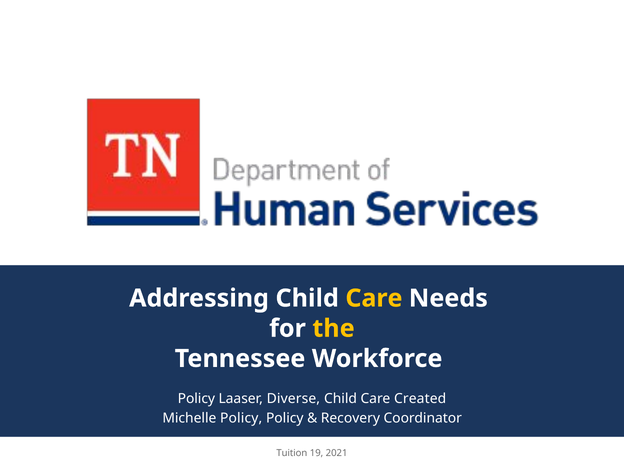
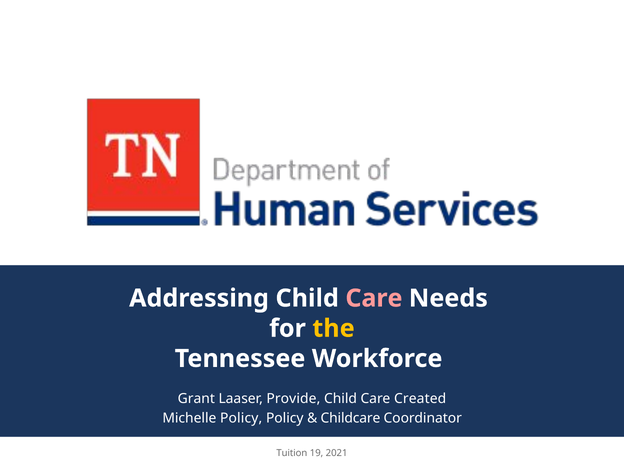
Care colour: yellow -> pink (374, 298)
Policy: Policy -> Grant (196, 399)
Diverse: Diverse -> Provide (293, 399)
Recovery: Recovery -> Childcare (350, 418)
